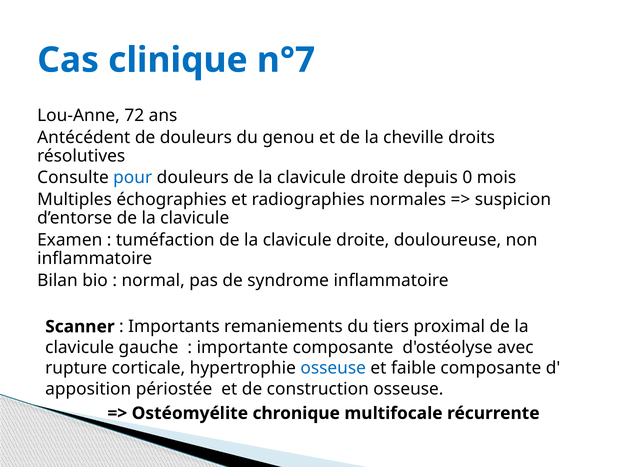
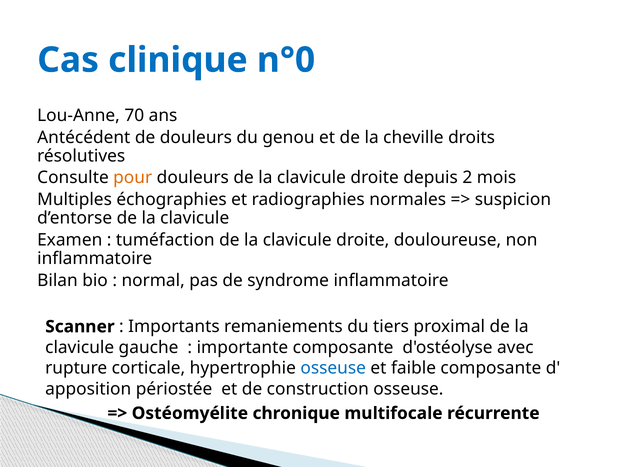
n°7: n°7 -> n°0 (286, 60)
72: 72 -> 70 (134, 115)
pour colour: blue -> orange (133, 178)
0: 0 -> 2 (467, 178)
